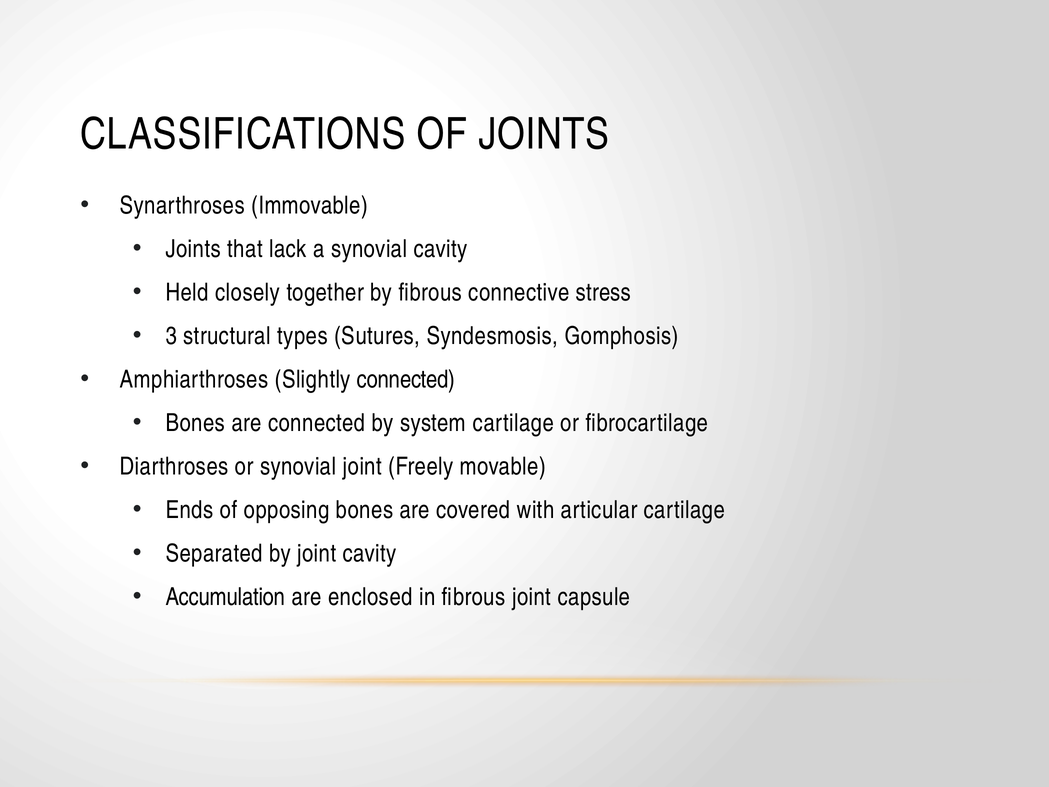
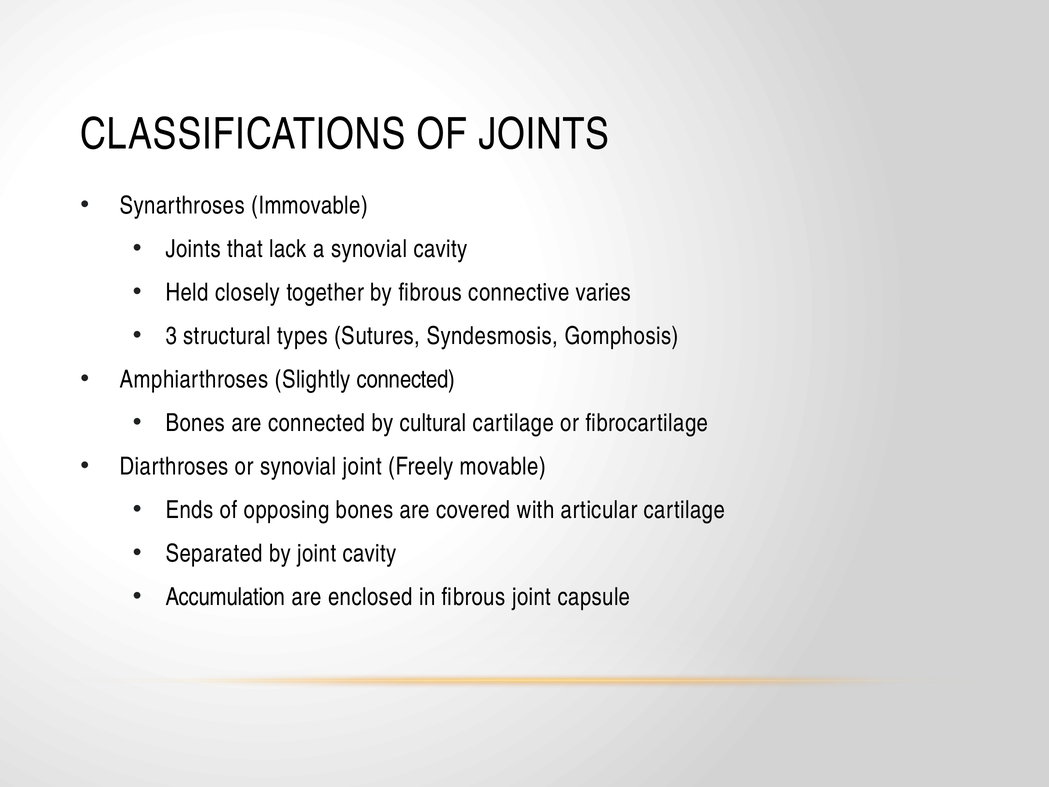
stress: stress -> varies (603, 292)
system: system -> cultural (433, 423)
